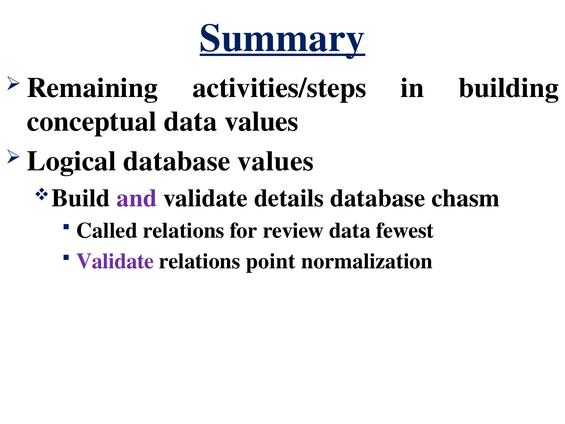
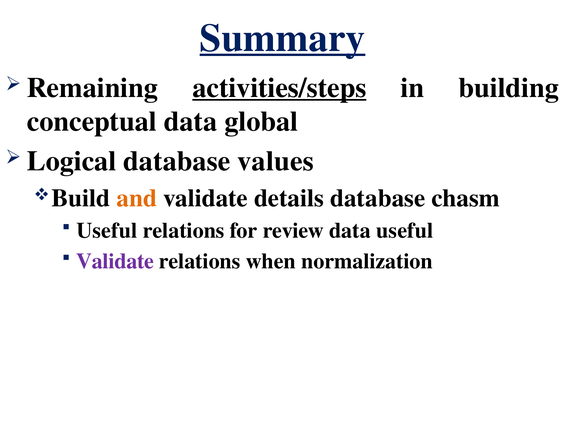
activities/steps underline: none -> present (279, 88)
data values: values -> global (261, 122)
and colour: purple -> orange (137, 198)
Called: Called -> Useful (107, 230)
data fewest: fewest -> useful (405, 230)
point: point -> when (271, 261)
